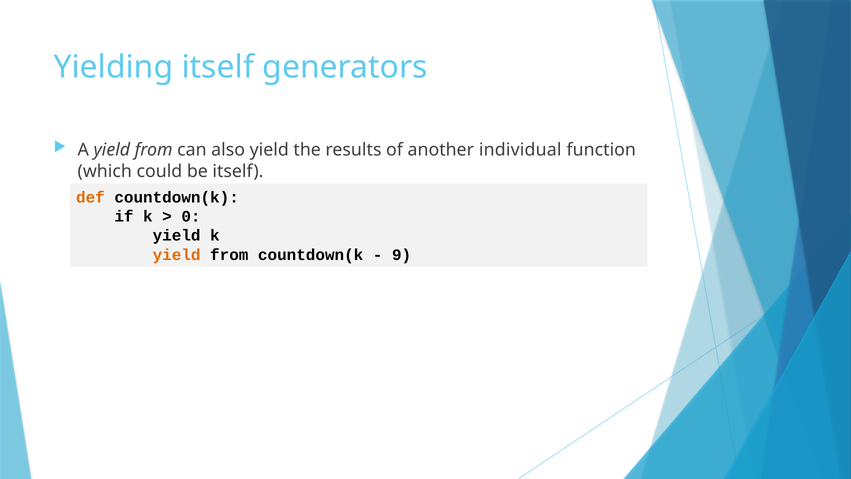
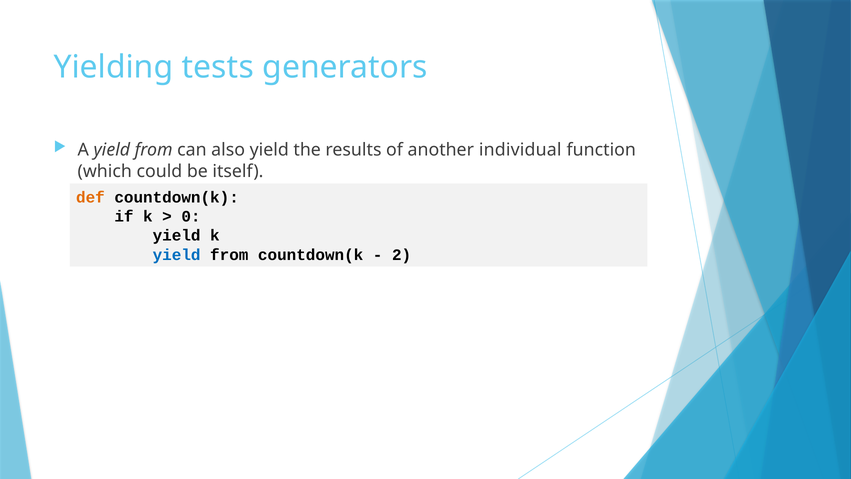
Yielding itself: itself -> tests (218, 67)
yield colour: orange -> blue (177, 255)
9: 9 -> 2 (402, 255)
